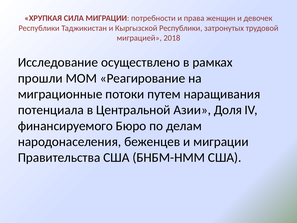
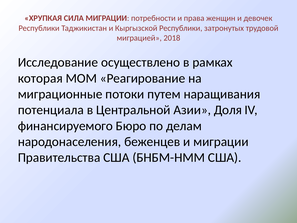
прошли: прошли -> которая (40, 78)
